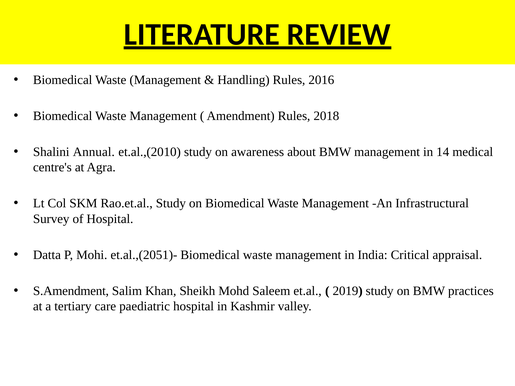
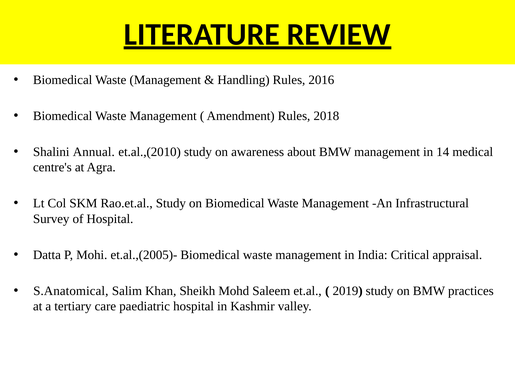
et.al.,(2051)-: et.al.,(2051)- -> et.al.,(2005)- (144, 255)
S.Amendment: S.Amendment -> S.Anatomical (71, 291)
